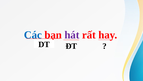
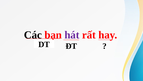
Các colour: blue -> black (33, 35)
